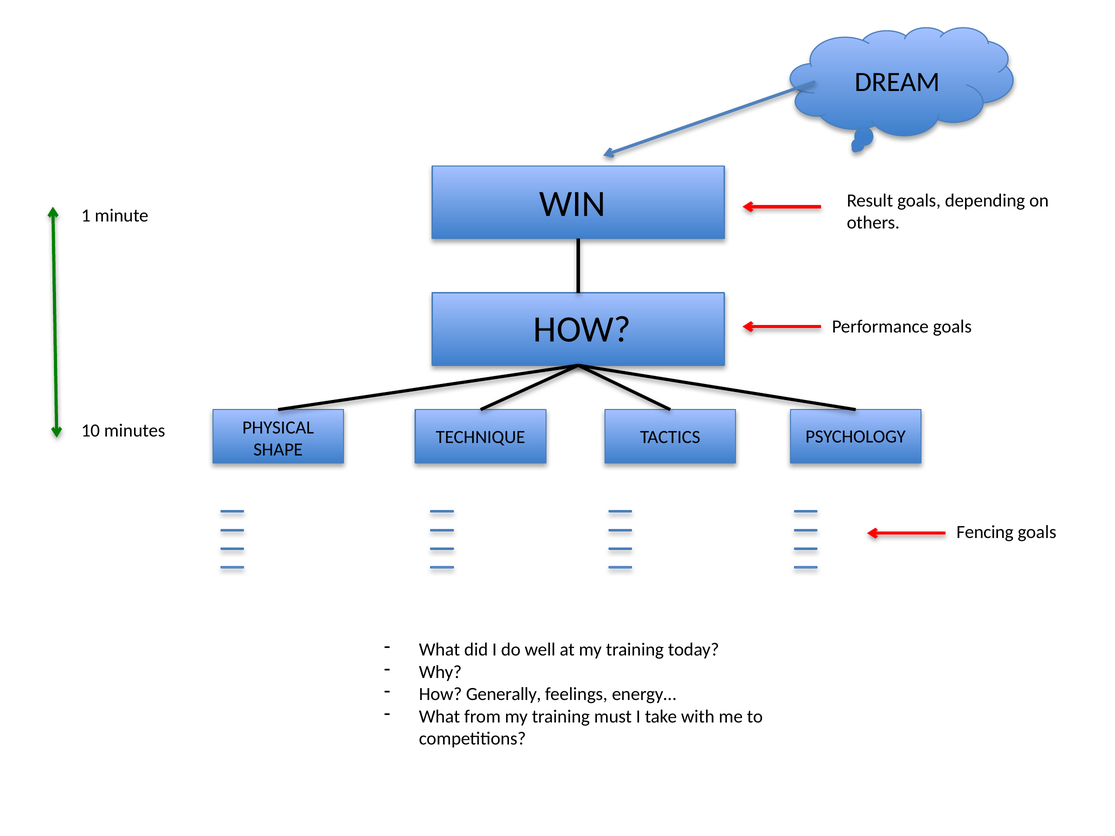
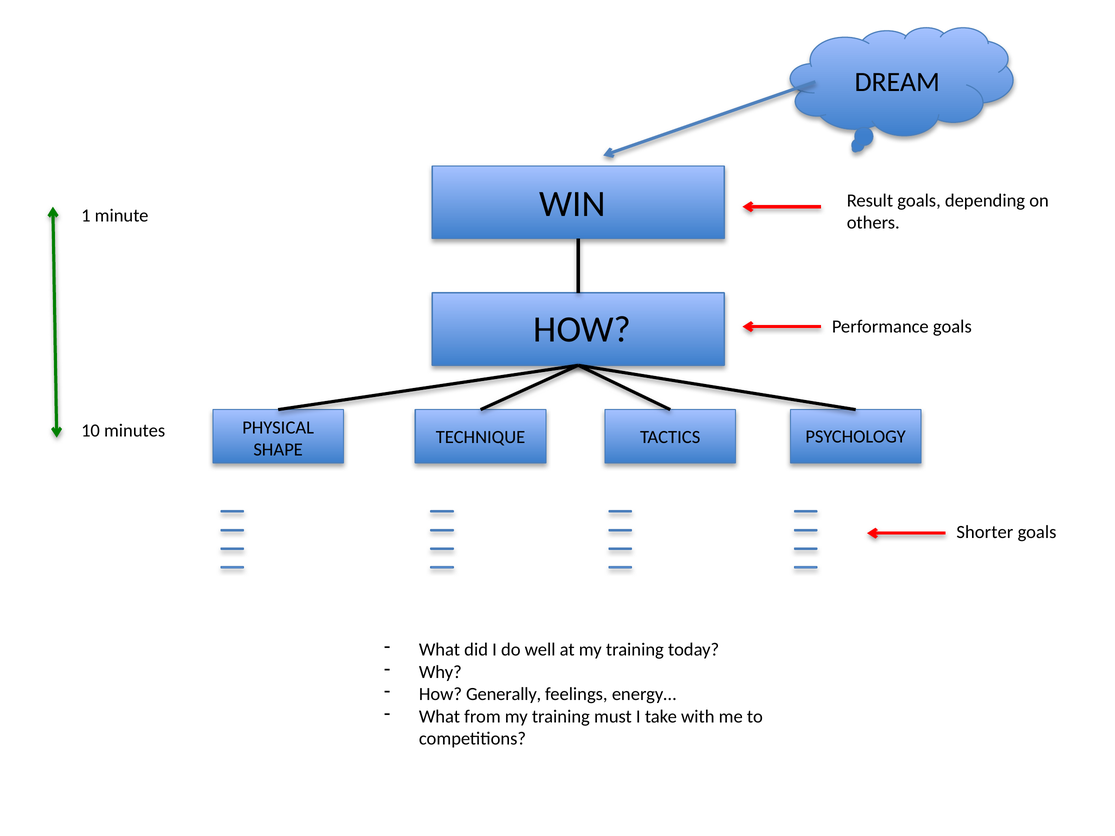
Fencing: Fencing -> Shorter (985, 532)
